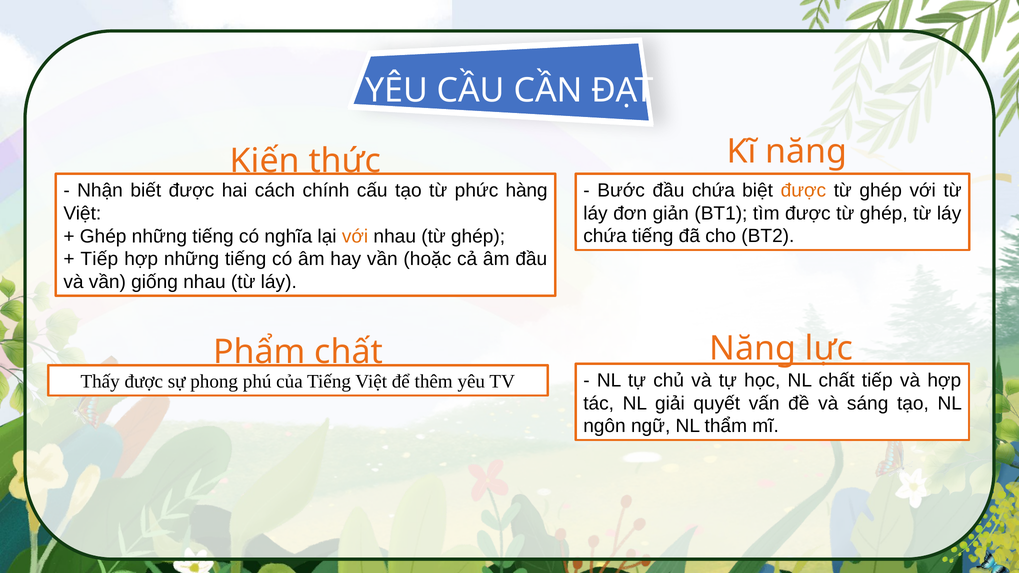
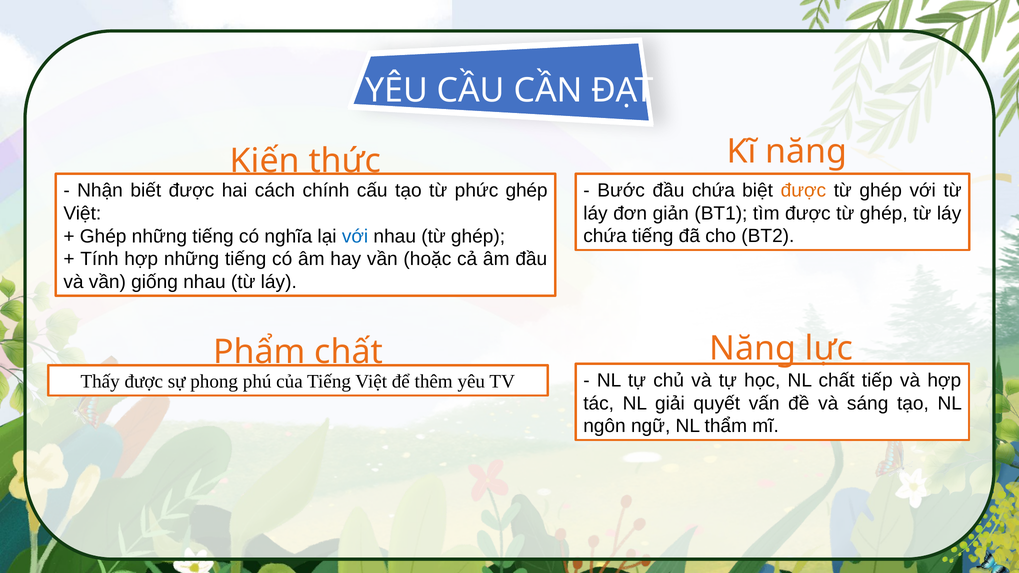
phức hàng: hàng -> ghép (527, 190)
với colour: orange -> blue (355, 236)
Tiếp: Tiếp -> Tính (99, 259)
